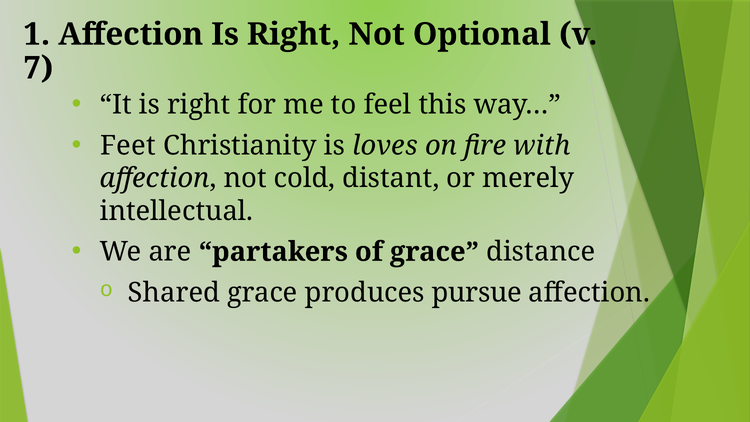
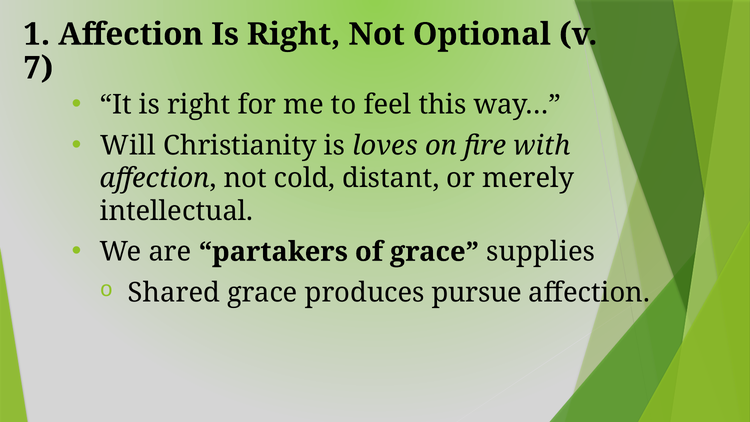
Feet: Feet -> Will (128, 145)
distance: distance -> supplies (541, 252)
